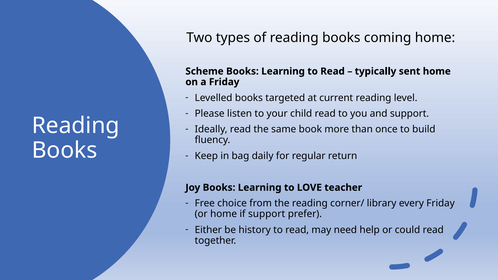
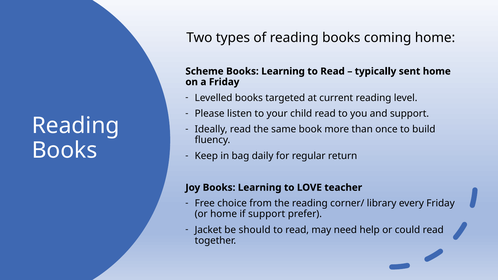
Either: Either -> Jacket (208, 230)
history: history -> should (255, 230)
